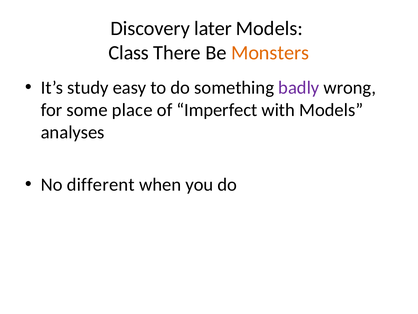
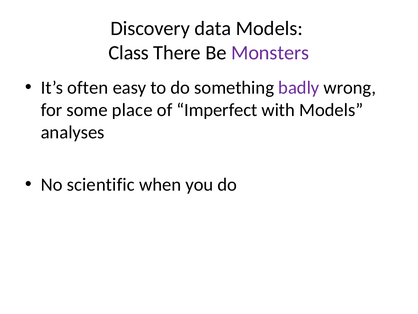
later: later -> data (213, 28)
Monsters colour: orange -> purple (270, 53)
study: study -> often (88, 88)
different: different -> scientific (101, 184)
